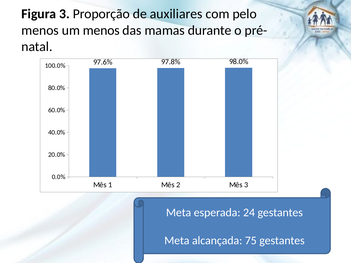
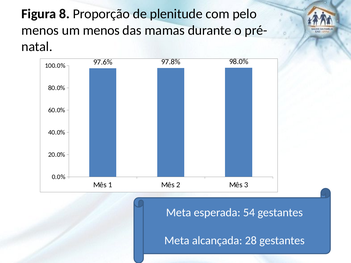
Figura 3: 3 -> 8 (64, 14)
auxiliares: auxiliares -> plenitude (176, 14)
24: 24 -> 54 (249, 213)
75: 75 -> 28 (251, 241)
